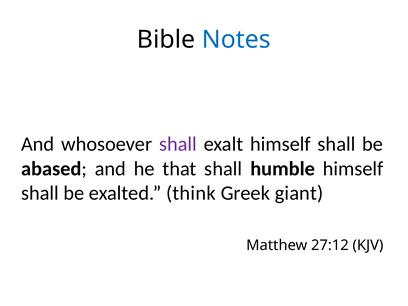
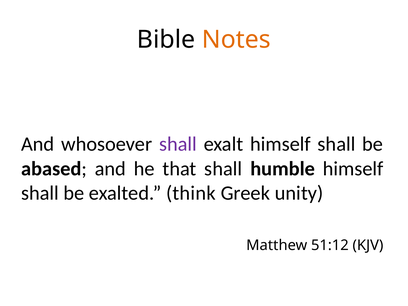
Notes colour: blue -> orange (236, 39)
giant: giant -> unity (299, 193)
27:12: 27:12 -> 51:12 (330, 245)
